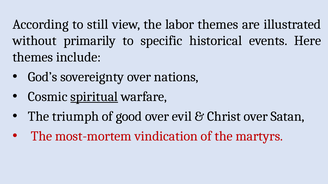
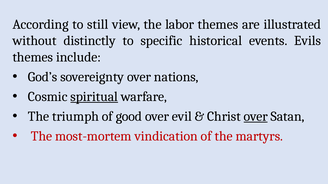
primarily: primarily -> distinctly (90, 41)
Here: Here -> Evils (308, 41)
over underline: none -> present (256, 117)
